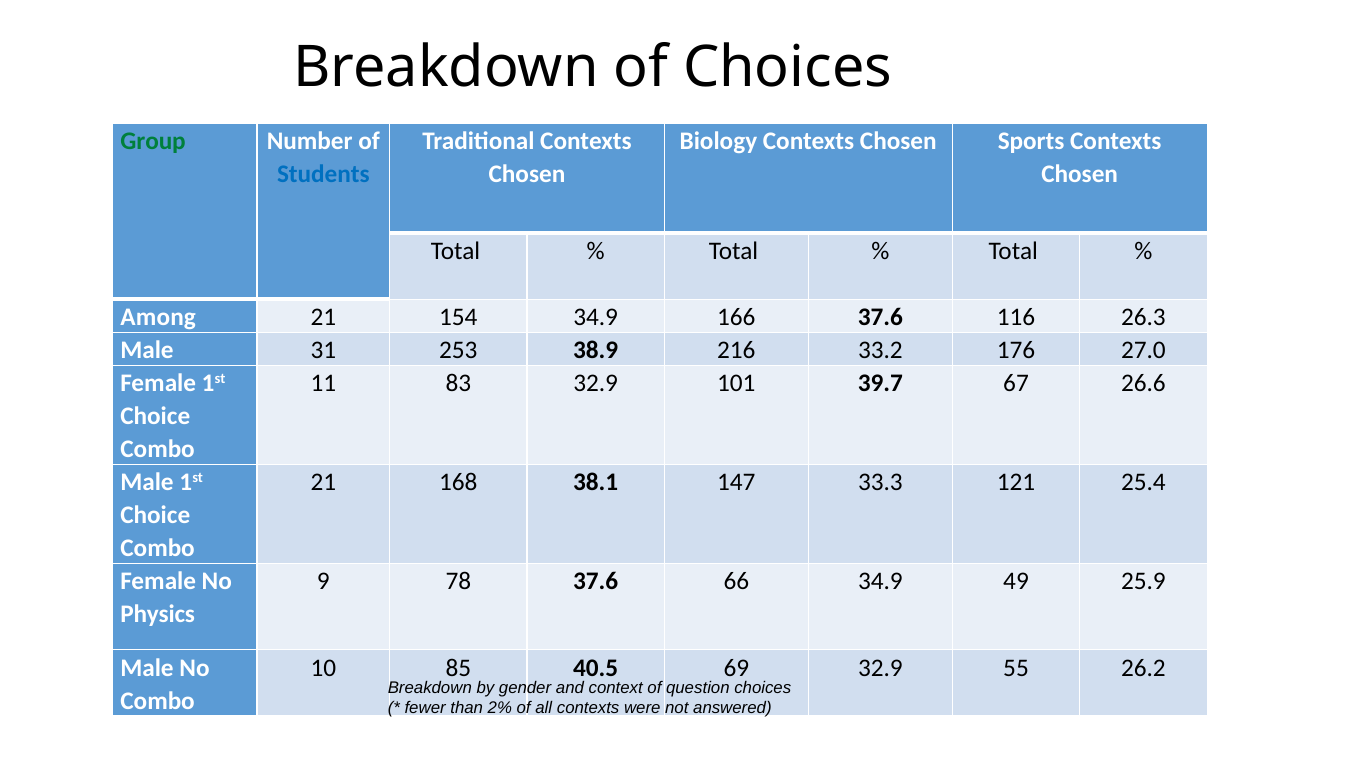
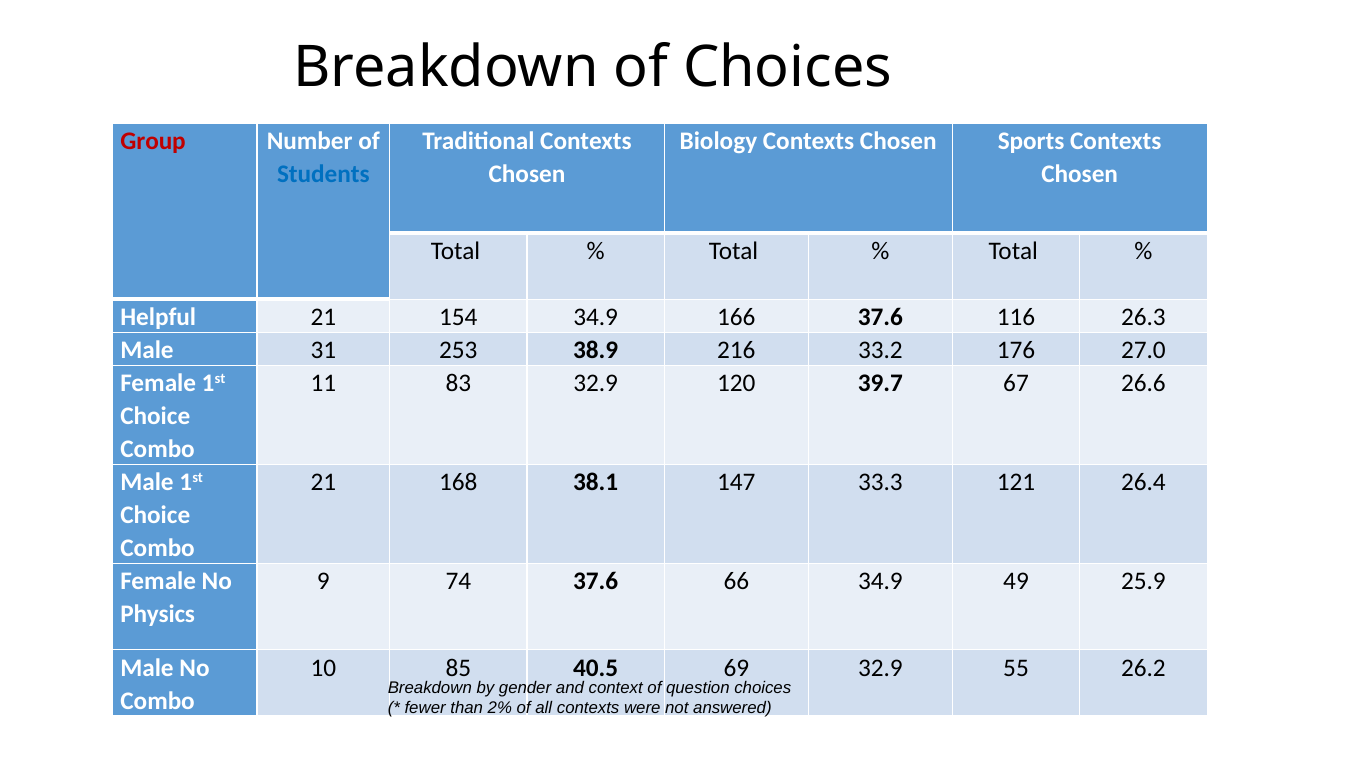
Group colour: green -> red (153, 141)
Among: Among -> Helpful (158, 317)
101: 101 -> 120 (736, 383)
25.4: 25.4 -> 26.4 (1143, 482)
78: 78 -> 74 (458, 581)
